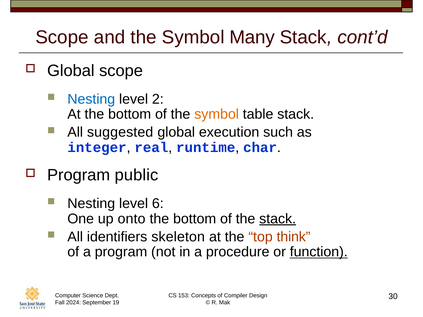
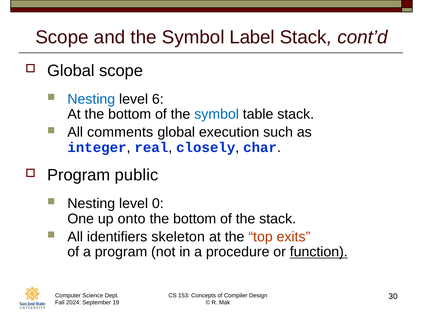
Many: Many -> Label (252, 37)
2: 2 -> 6 (158, 99)
symbol colour: orange -> blue (217, 114)
suggested: suggested -> comments (120, 132)
runtime: runtime -> closely (206, 148)
6: 6 -> 0 (158, 204)
stack underline: present -> none (278, 219)
think: think -> exits (293, 237)
